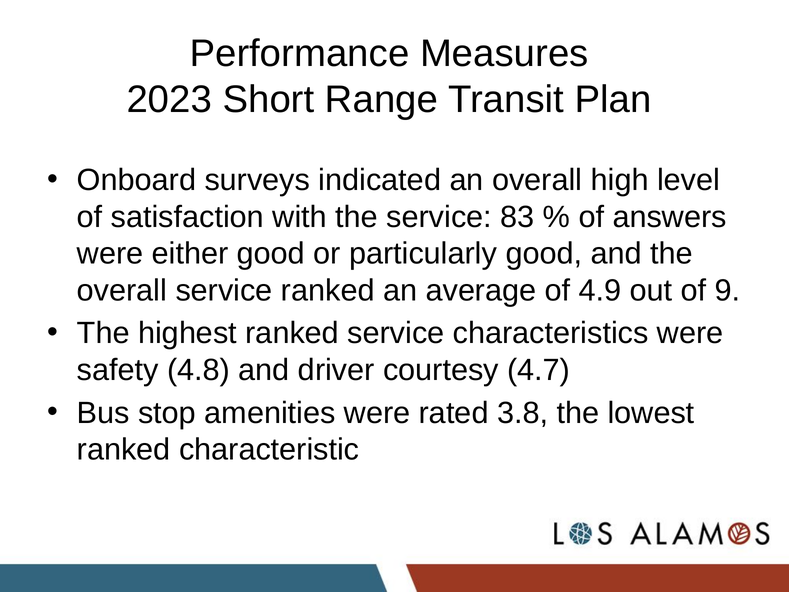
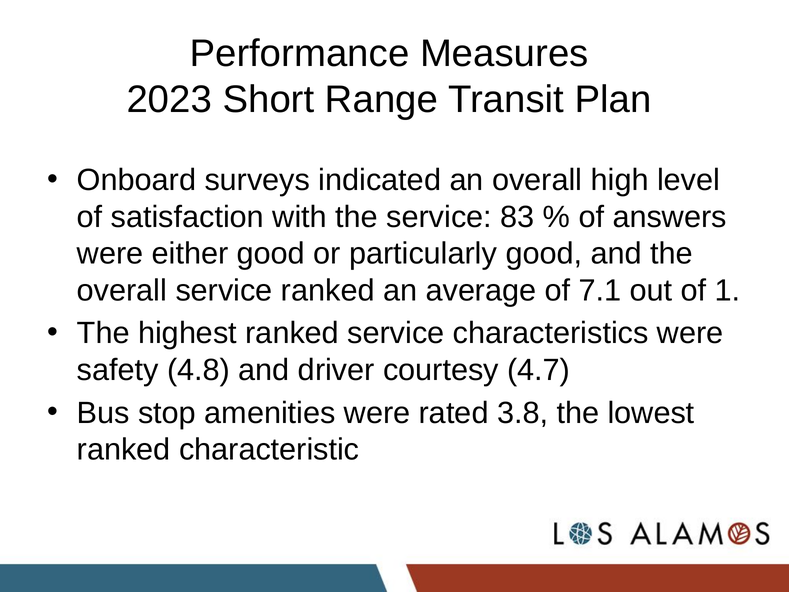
4.9: 4.9 -> 7.1 (600, 290)
9: 9 -> 1 (728, 290)
